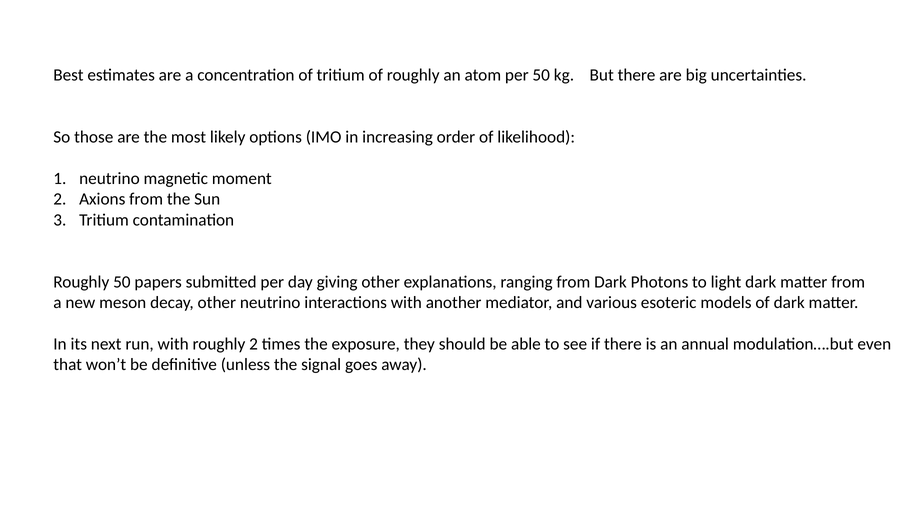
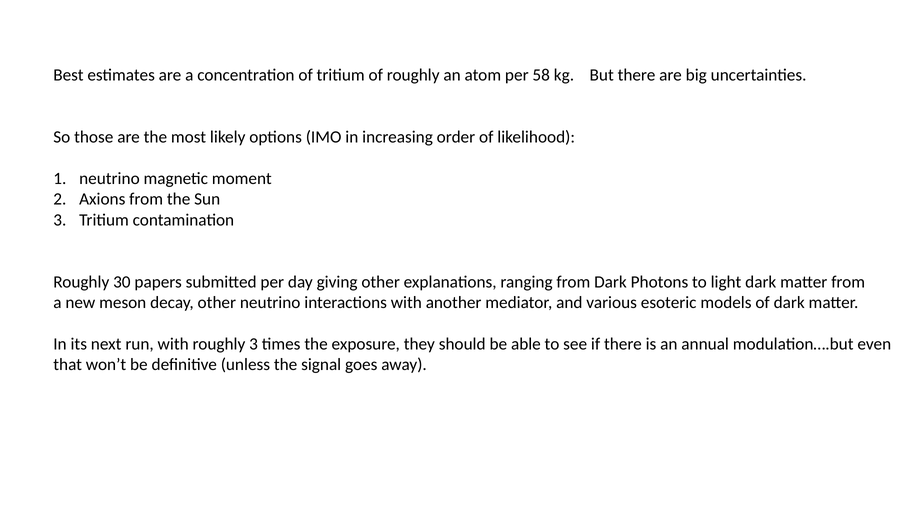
per 50: 50 -> 58 (541, 75)
Roughly 50: 50 -> 30 (122, 282)
roughly 2: 2 -> 3 (254, 344)
